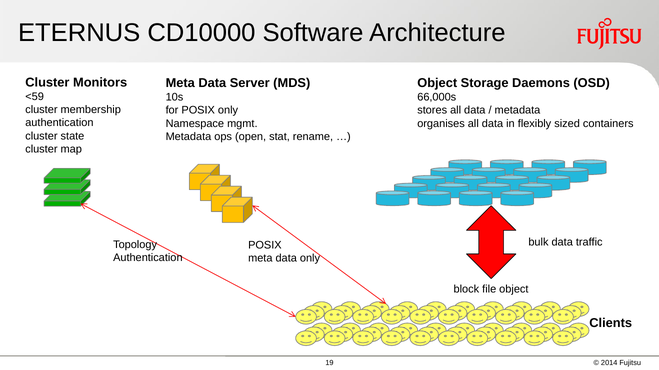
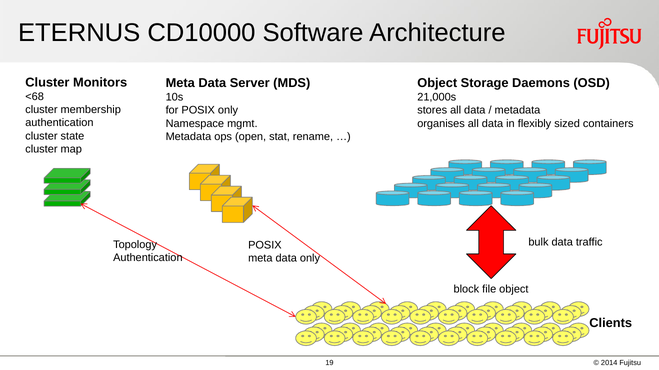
<59: <59 -> <68 (35, 97)
66,000s: 66,000s -> 21,000s (437, 97)
